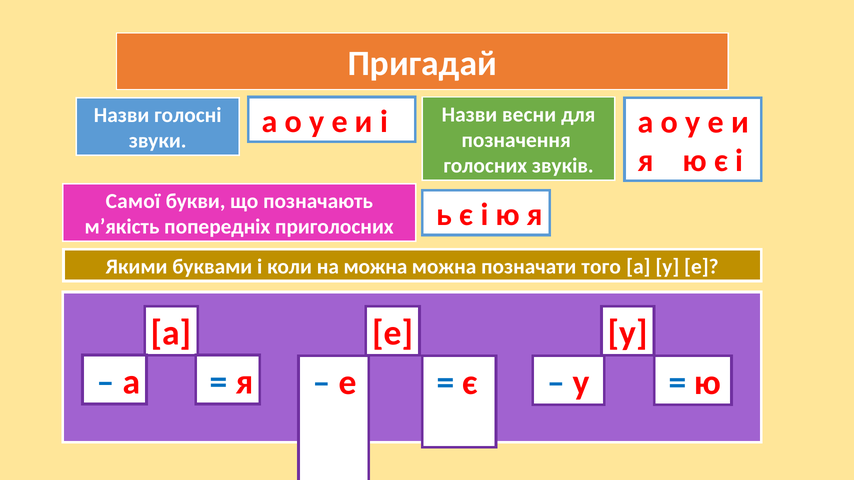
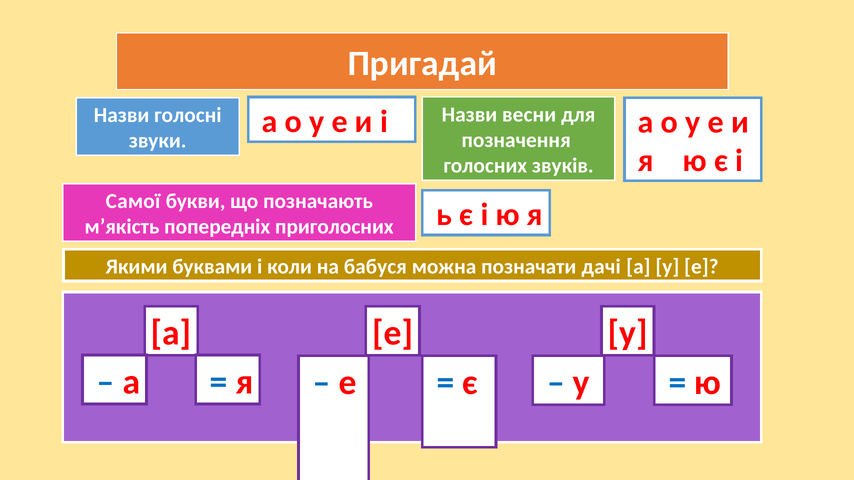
на можна: можна -> бабуся (375, 267)
того: того -> дачі (601, 267)
